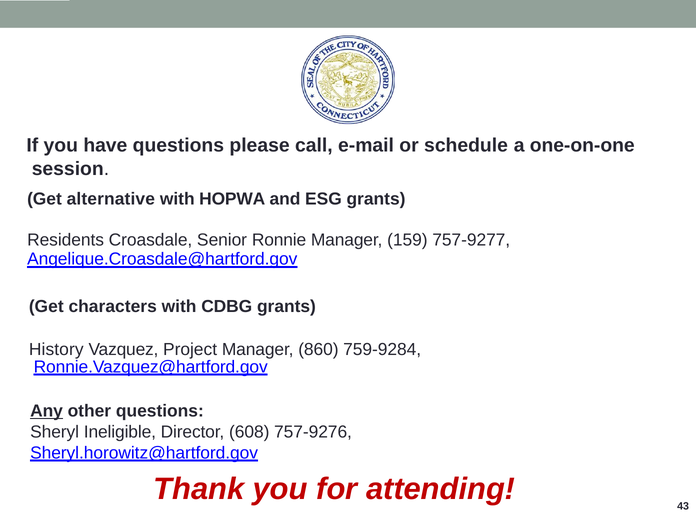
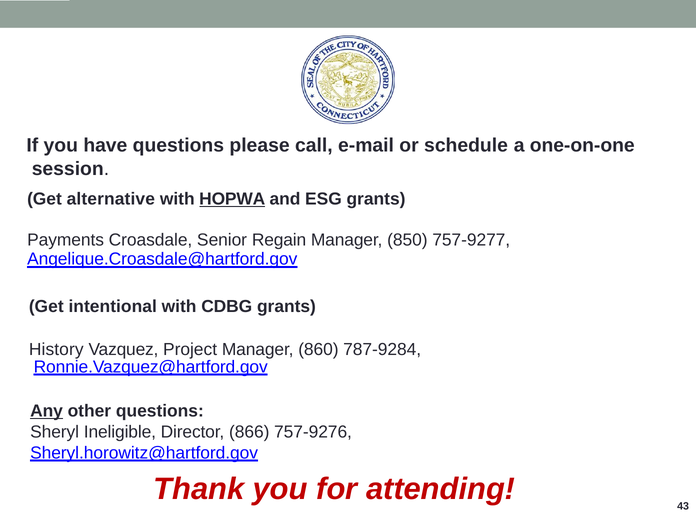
HOPWA underline: none -> present (232, 199)
Residents: Residents -> Payments (66, 240)
Ronnie: Ronnie -> Regain (279, 240)
159: 159 -> 850 (407, 240)
characters: characters -> intentional (113, 307)
759-9284: 759-9284 -> 787-9284 (382, 349)
608: 608 -> 866 (249, 432)
